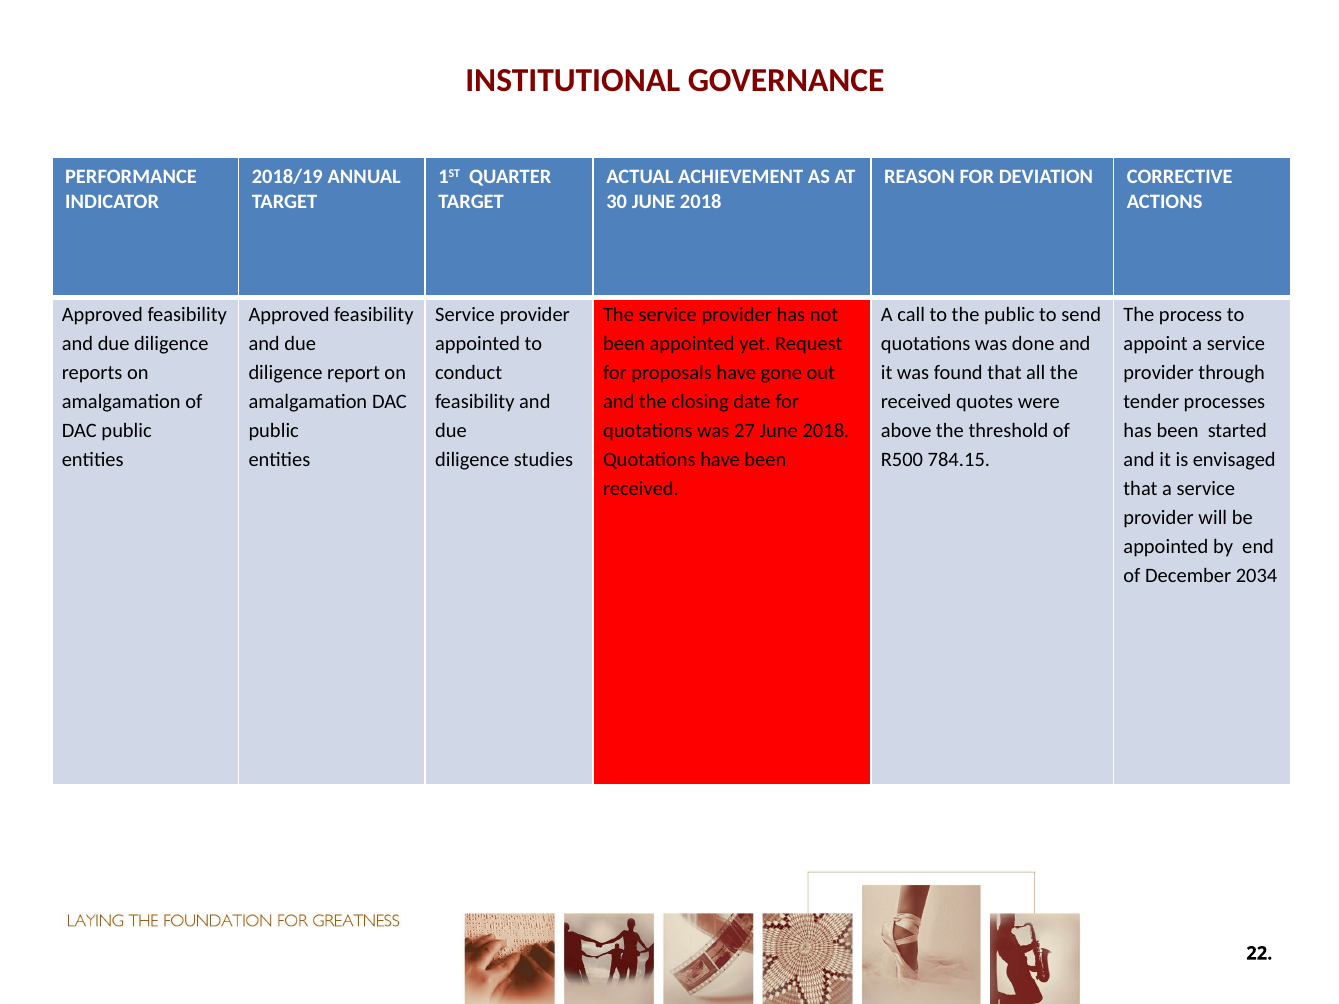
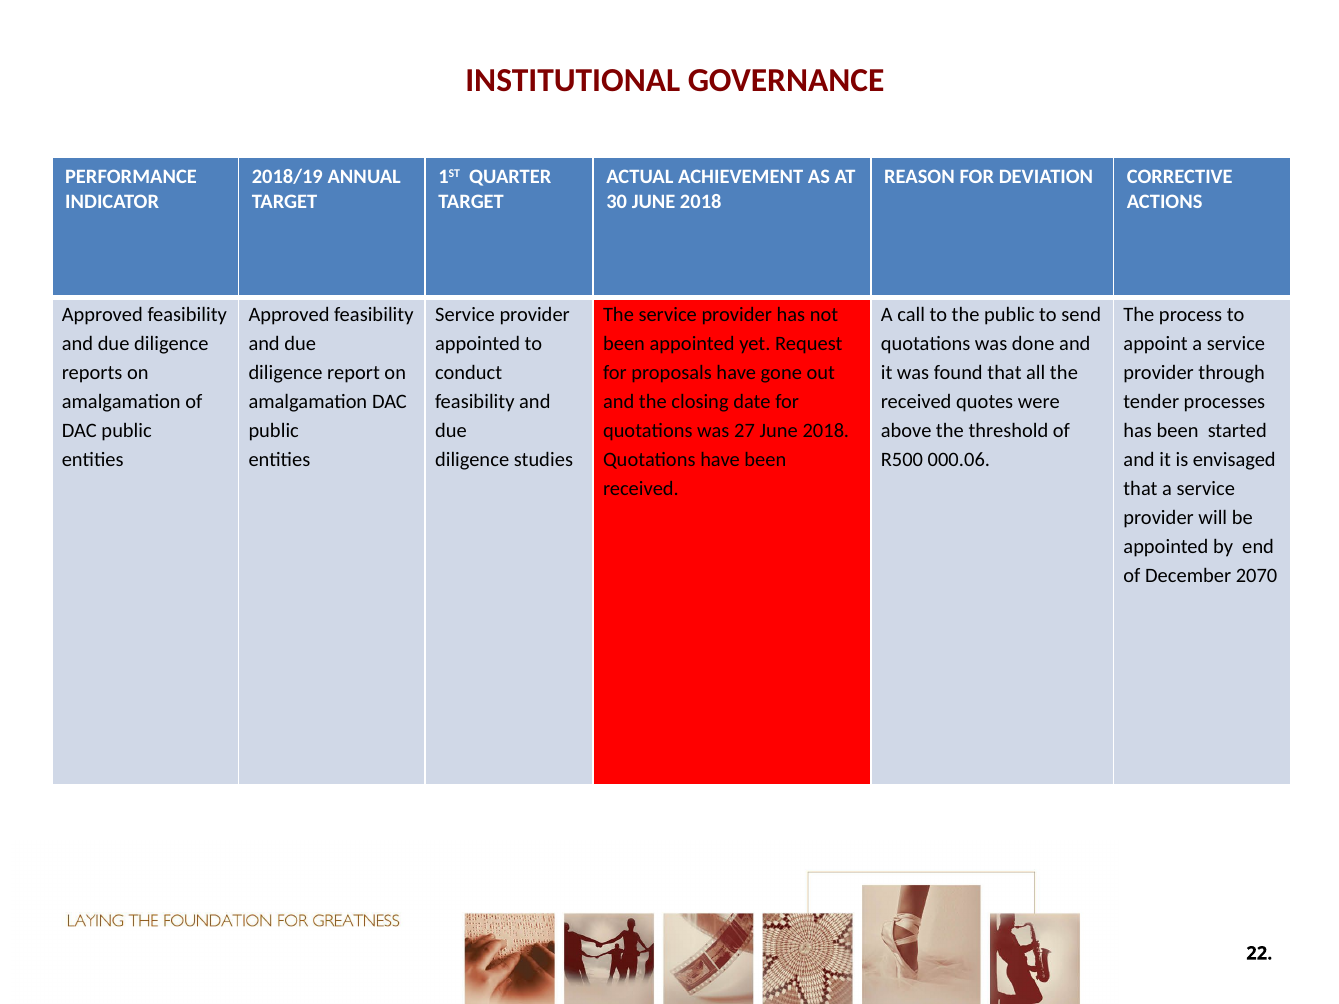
784.15: 784.15 -> 000.06 (959, 459)
2034: 2034 -> 2070 (1257, 575)
